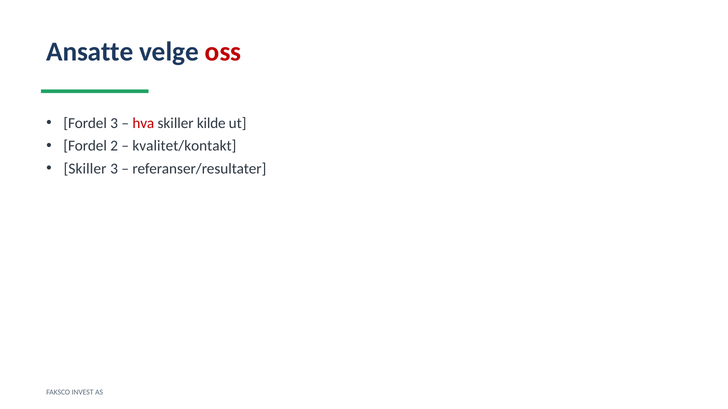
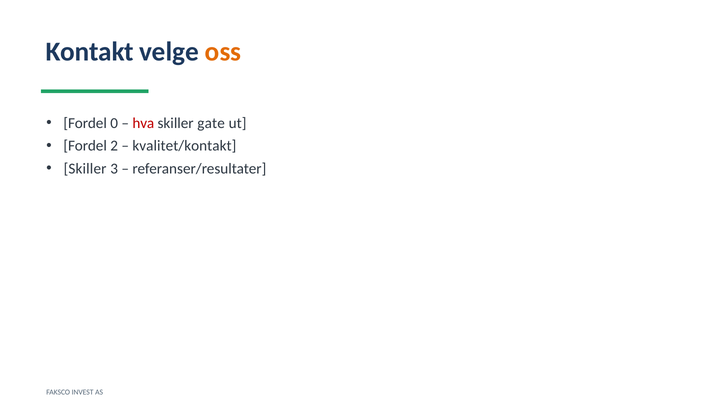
Ansatte: Ansatte -> Kontakt (90, 52)
oss colour: red -> orange (223, 52)
Fordel 3: 3 -> 0 (114, 123)
kilde: kilde -> gate (211, 123)
